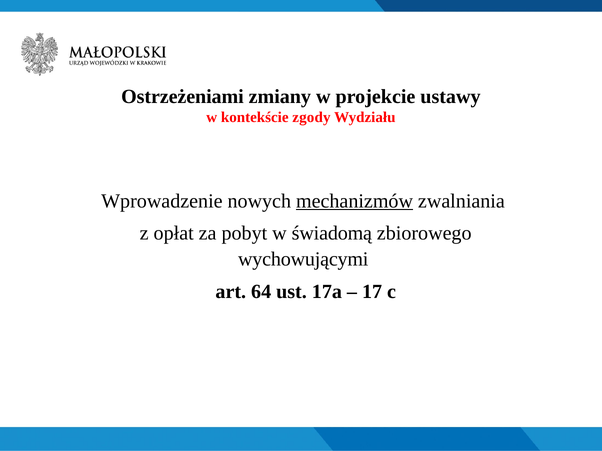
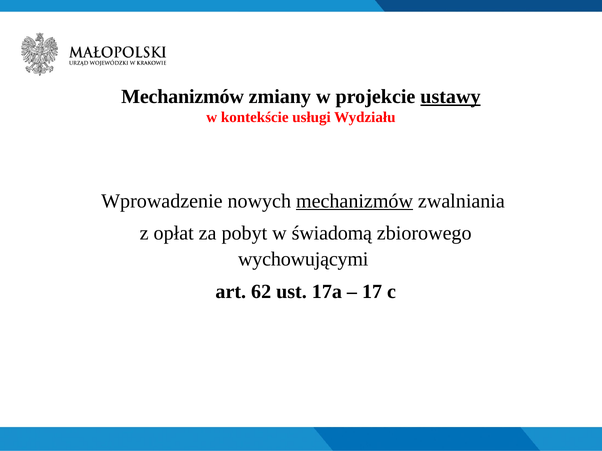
Ostrzeżeniami: Ostrzeżeniami -> Mechanizmów (183, 97)
ustawy underline: none -> present (450, 97)
zgody: zgody -> usługi (312, 117)
64: 64 -> 62 (261, 292)
